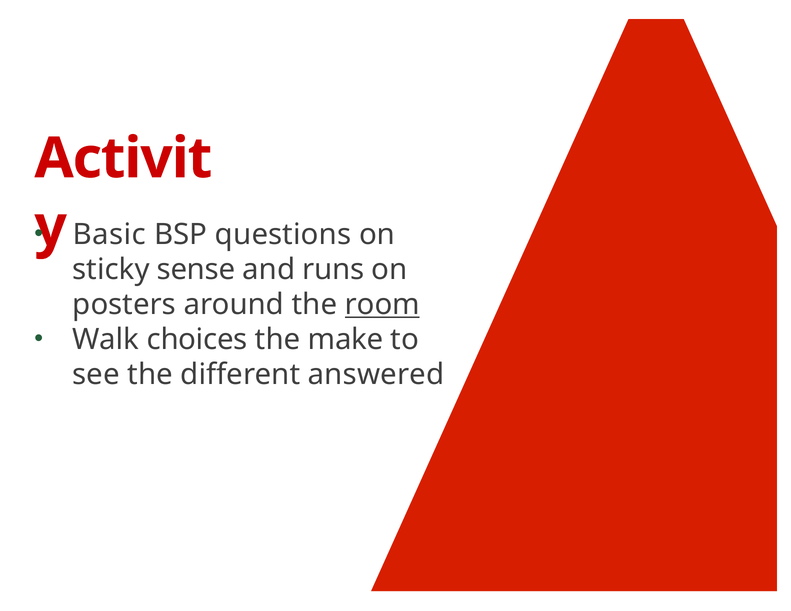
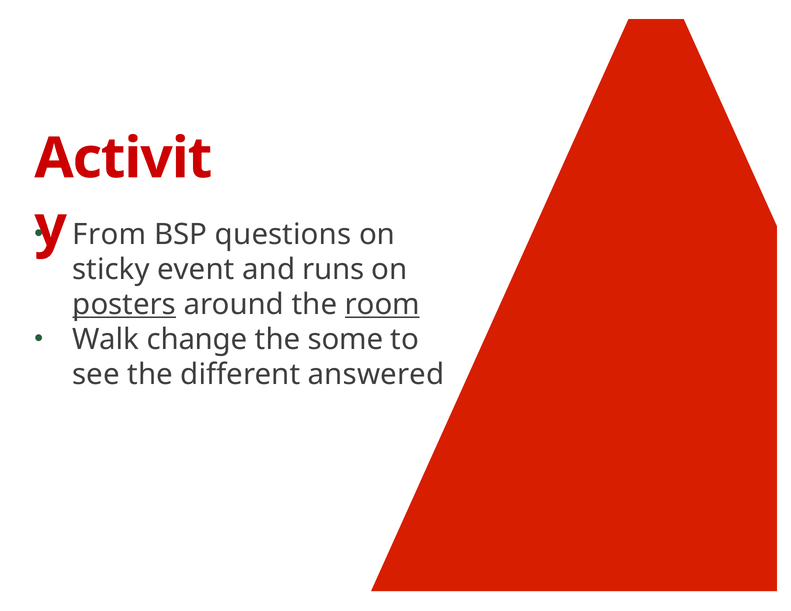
Basic: Basic -> From (109, 235)
sense: sense -> event (196, 270)
posters underline: none -> present (124, 305)
choices: choices -> change (197, 340)
make: make -> some (346, 340)
